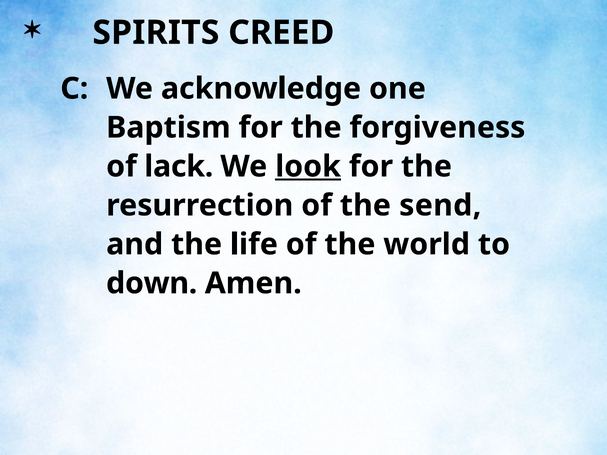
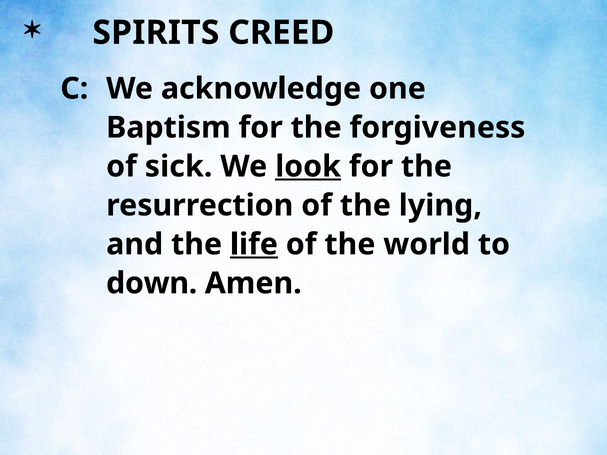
lack: lack -> sick (179, 167)
send: send -> lying (440, 206)
life underline: none -> present (254, 244)
